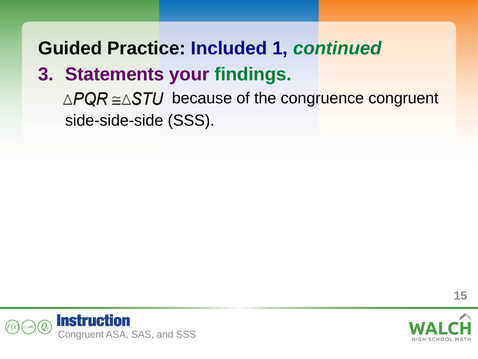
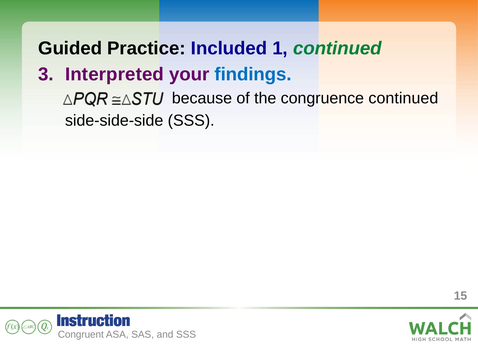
Statements: Statements -> Interpreted (115, 74)
findings colour: green -> blue (253, 74)
congruence congruent: congruent -> continued (403, 98)
